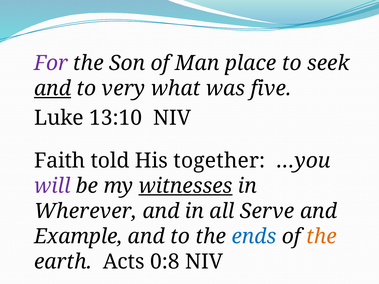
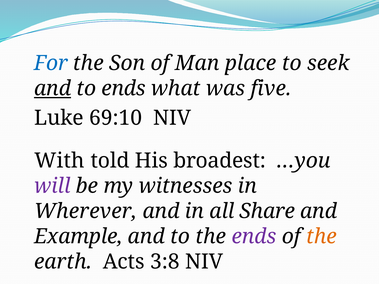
For colour: purple -> blue (51, 63)
to very: very -> ends (124, 89)
13:10: 13:10 -> 69:10 (116, 118)
Faith: Faith -> With (59, 161)
together: together -> broadest (220, 161)
witnesses underline: present -> none (186, 186)
Serve: Serve -> Share (267, 211)
ends colour: blue -> purple (254, 237)
0:8: 0:8 -> 3:8 (165, 262)
